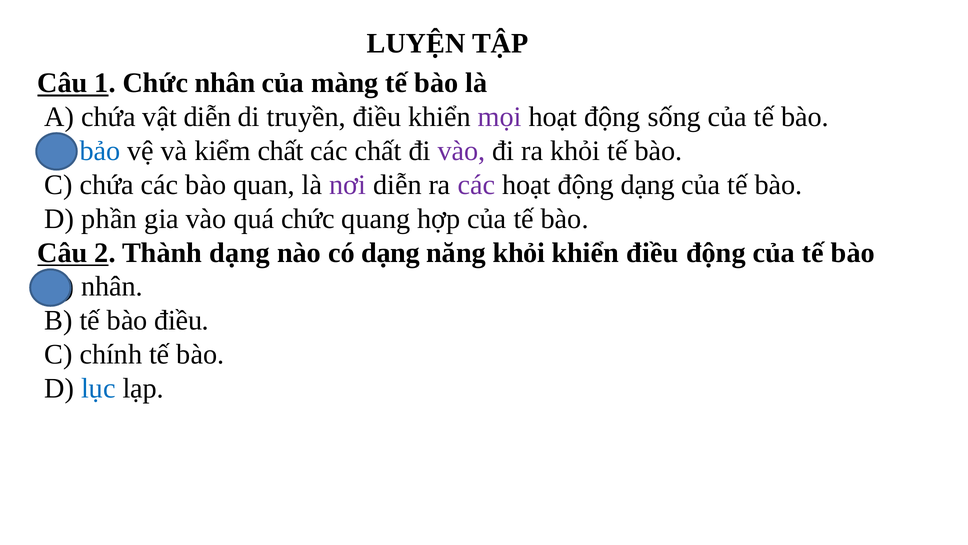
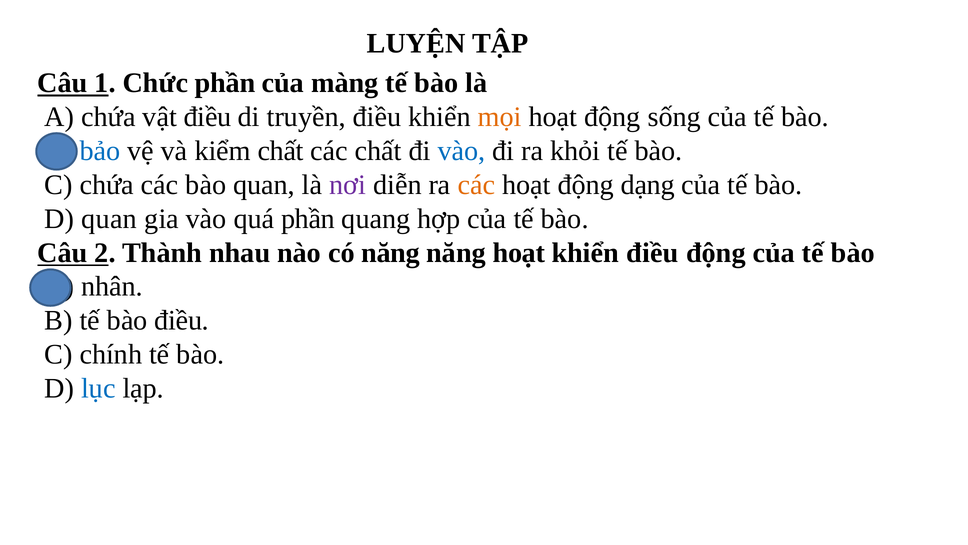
Chức nhân: nhân -> phần (225, 83)
vật diễn: diễn -> điều (208, 117)
mọi colour: purple -> orange (500, 117)
vào colour: purple -> blue (461, 151)
các colour: purple -> orange (476, 185)
D phần: phần -> quan (109, 219)
quá chức: chức -> phần (308, 219)
Thành dạng: dạng -> nhau (240, 252)
có dạng: dạng -> năng (391, 252)
năng khỏi: khỏi -> hoạt (519, 252)
